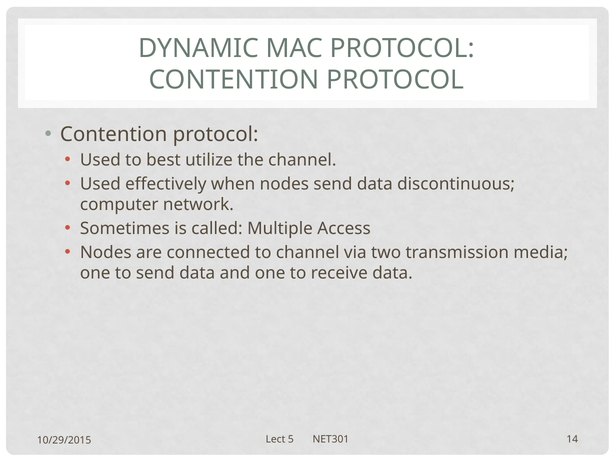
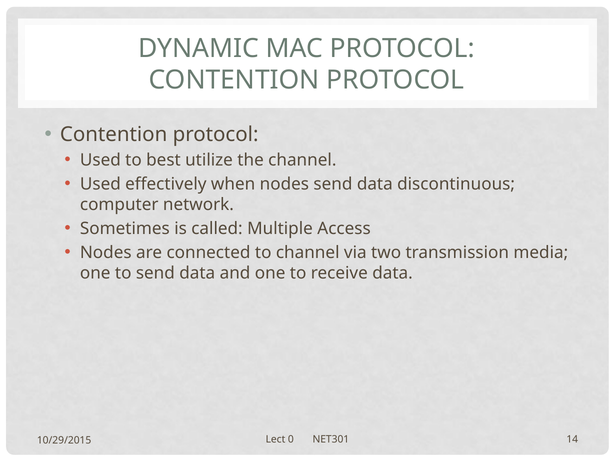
5: 5 -> 0 (291, 440)
